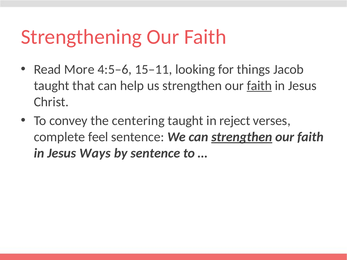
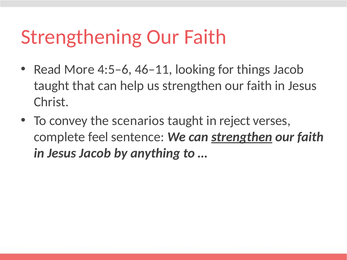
15–11: 15–11 -> 46–11 (154, 70)
faith underline: present -> none (259, 86)
centering: centering -> scenarios (138, 121)
Jesus Ways: Ways -> Jacob (95, 153)
by sentence: sentence -> anything (155, 153)
